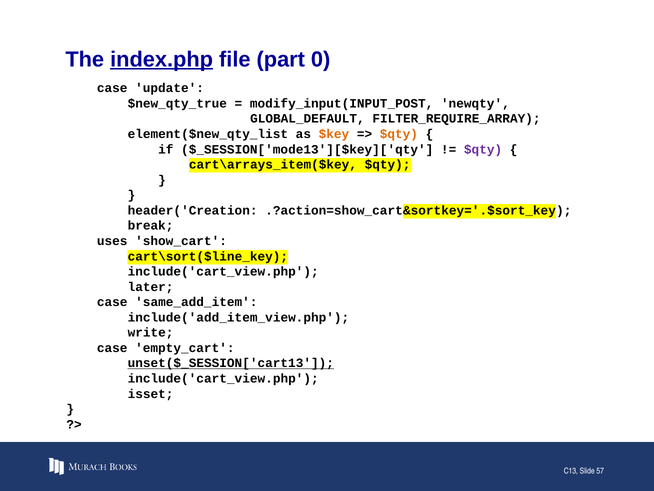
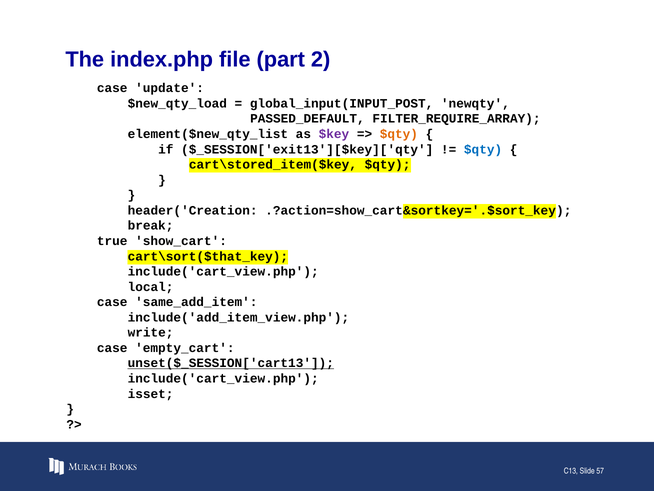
index.php underline: present -> none (162, 59)
0: 0 -> 2 (321, 59)
$new_qty_true: $new_qty_true -> $new_qty_load (177, 103)
modify_input(INPUT_POST: modify_input(INPUT_POST -> global_input(INPUT_POST (342, 103)
GLOBAL_DEFAULT: GLOBAL_DEFAULT -> PASSED_DEFAULT (307, 119)
$key colour: orange -> purple (334, 134)
$_SESSION['mode13'][$key]['qty: $_SESSION['mode13'][$key]['qty -> $_SESSION['exit13'][$key]['qty (307, 149)
$qty colour: purple -> blue (483, 149)
cart\arrays_item($key: cart\arrays_item($key -> cart\stored_item($key (273, 164)
uses: uses -> true (112, 241)
cart\sort($line_key: cart\sort($line_key -> cart\sort($that_key (208, 256)
later: later -> local (151, 287)
